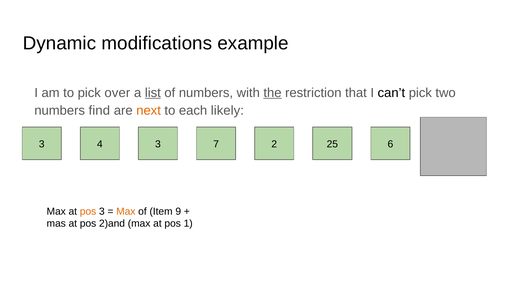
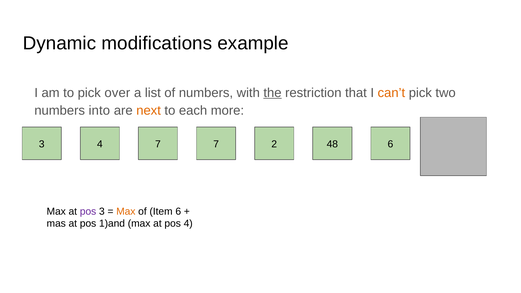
list underline: present -> none (153, 93)
can’t colour: black -> orange (391, 93)
find: find -> into (99, 111)
likely: likely -> more (227, 111)
4 3: 3 -> 7 (158, 144)
25: 25 -> 48 (332, 144)
pos colour: orange -> purple (88, 211)
Item 9: 9 -> 6 (178, 211)
2)and: 2)and -> 1)and (112, 224)
pos 1: 1 -> 4 (188, 224)
